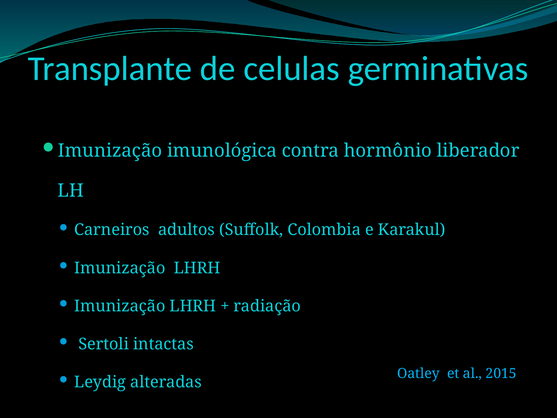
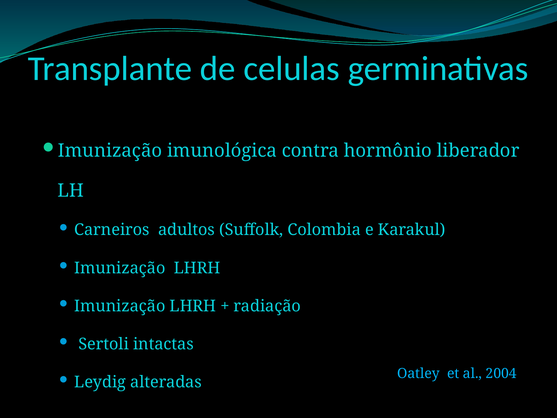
2015: 2015 -> 2004 (501, 373)
